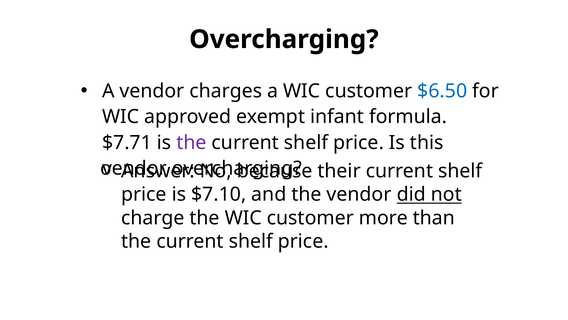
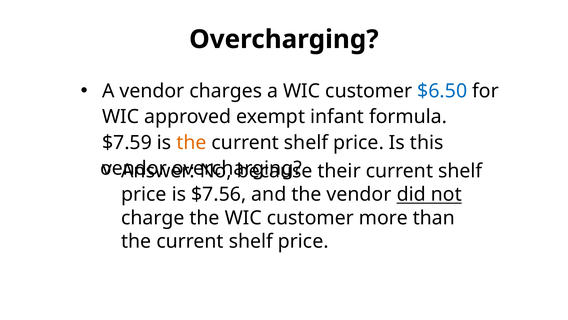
$7.71: $7.71 -> $7.59 (127, 142)
the colour: purple -> orange (191, 142)
$7.10: $7.10 -> $7.56 (219, 194)
